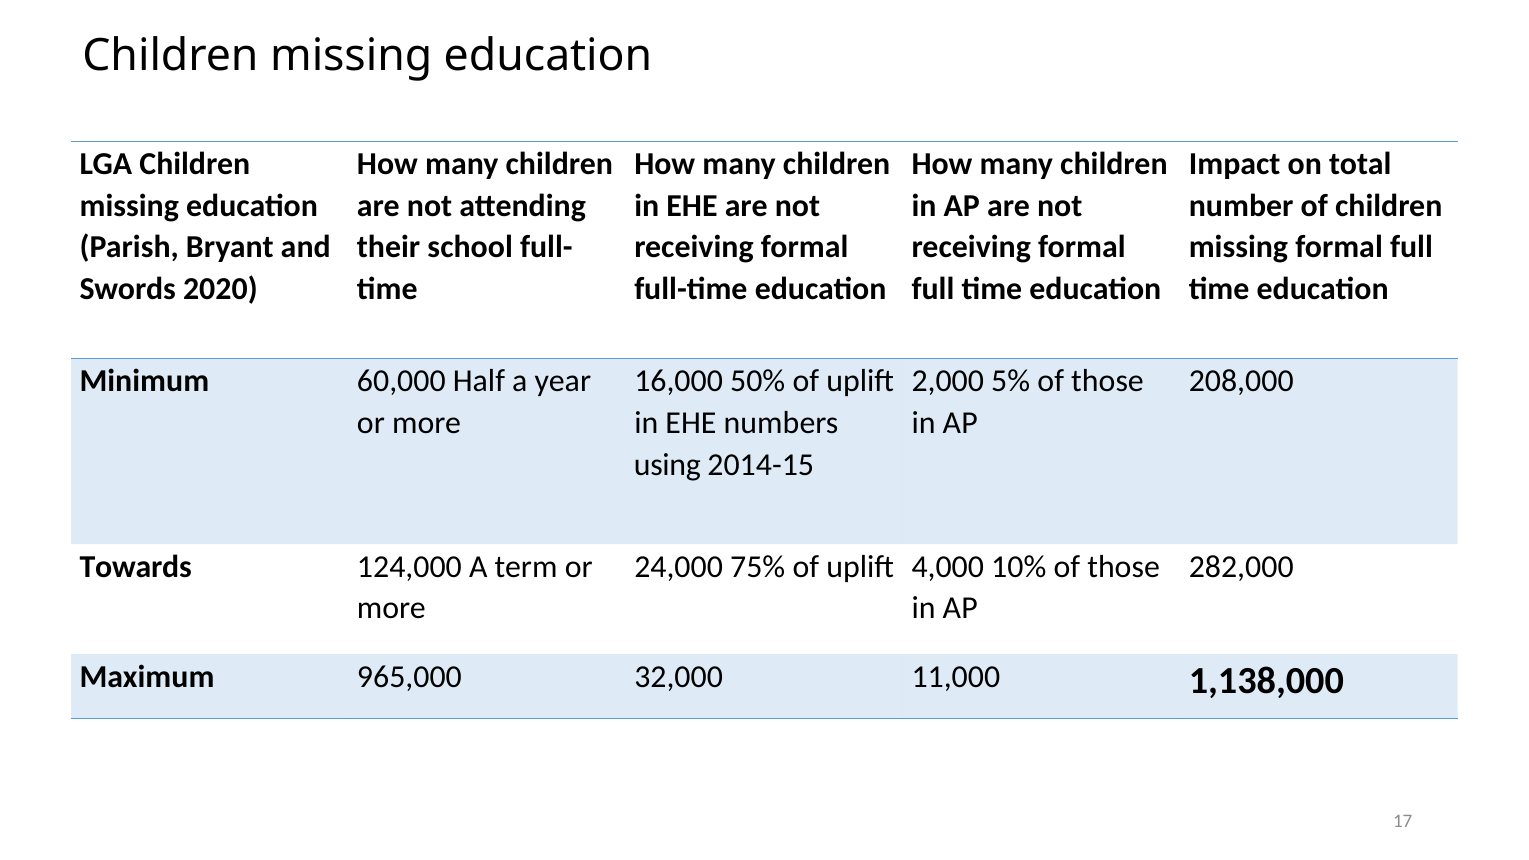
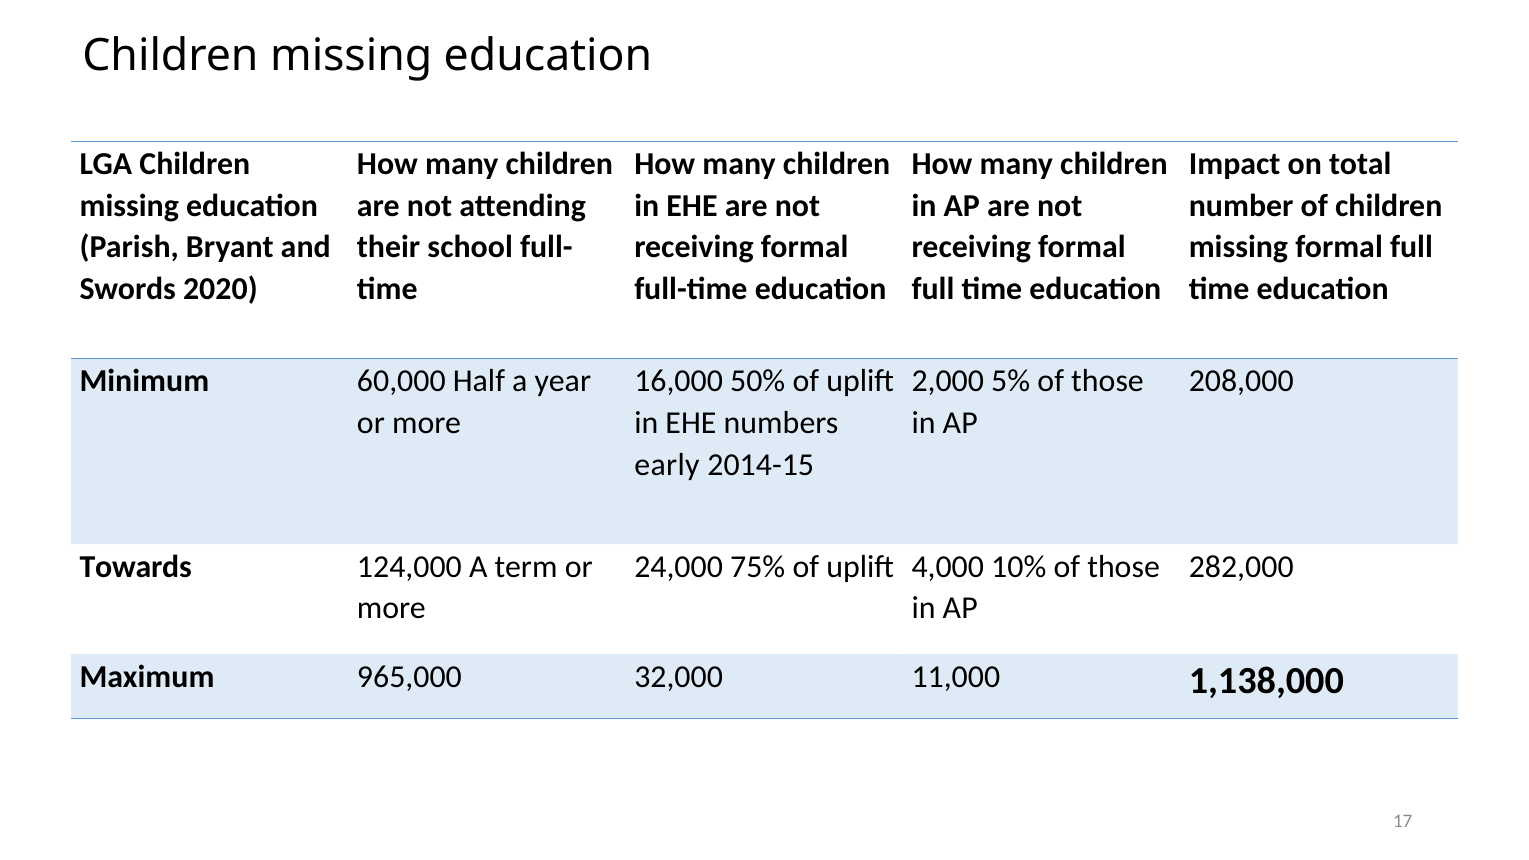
using: using -> early (667, 465)
